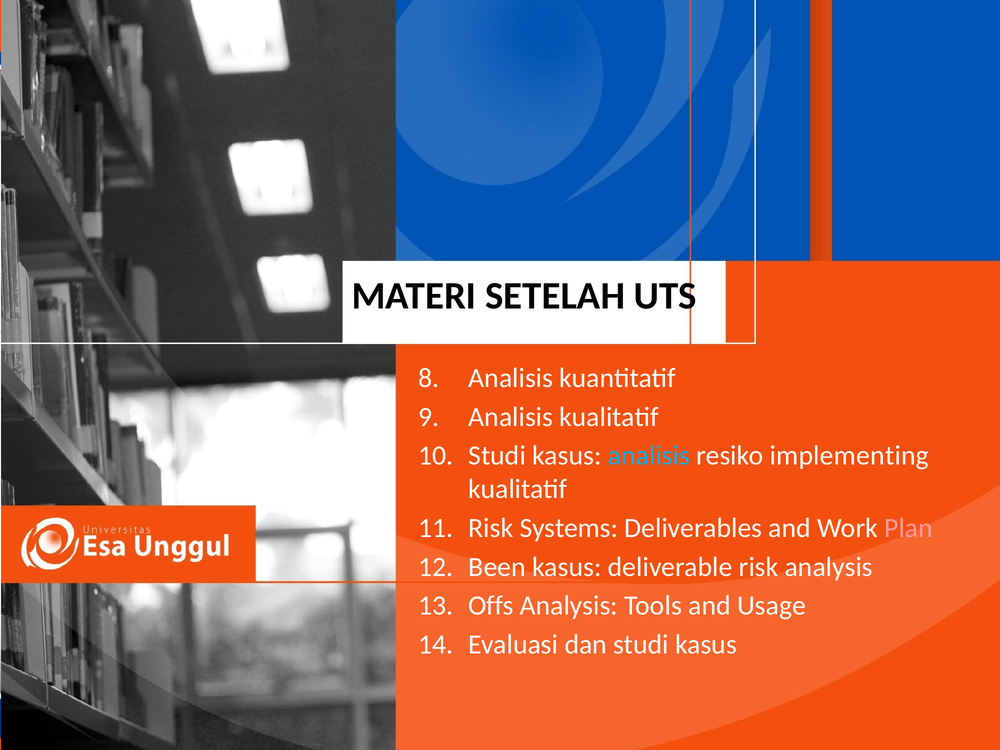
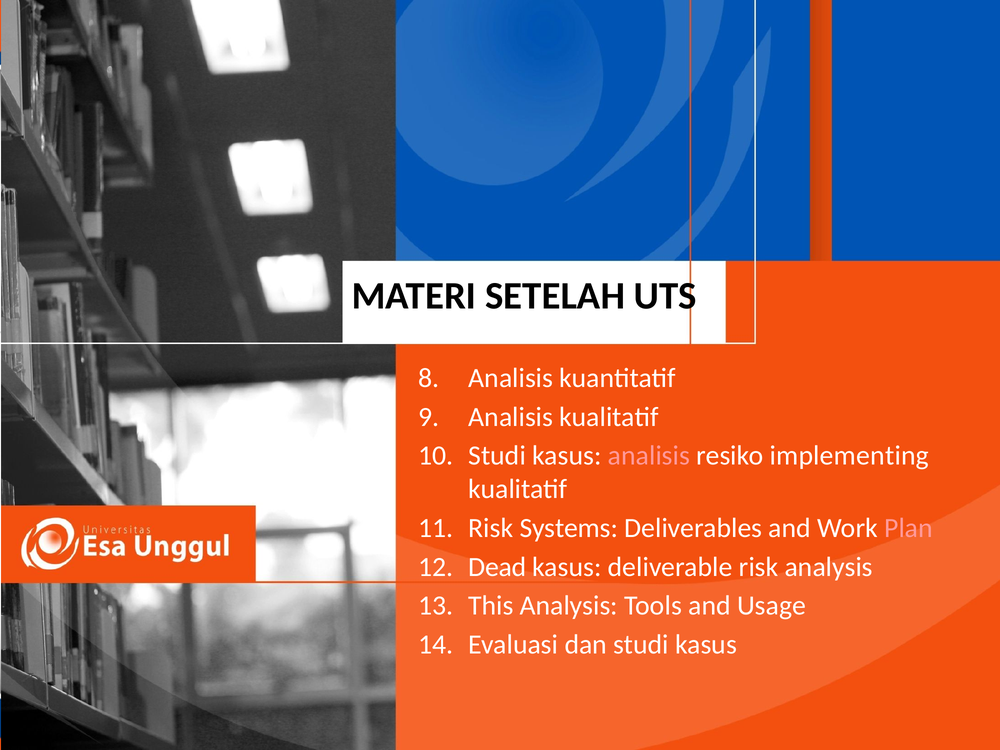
analisis colour: light blue -> pink (649, 456)
Been: Been -> Dead (497, 567)
Offs: Offs -> This (491, 606)
